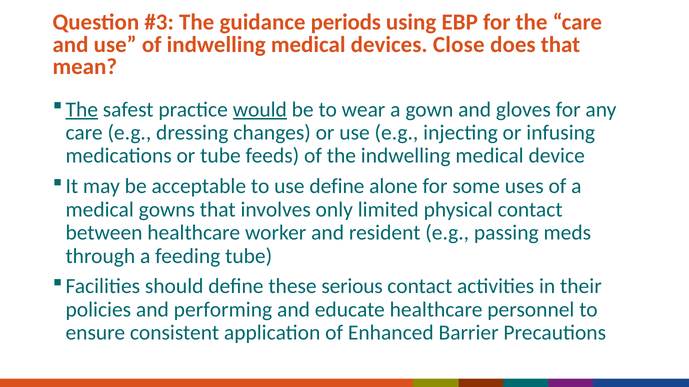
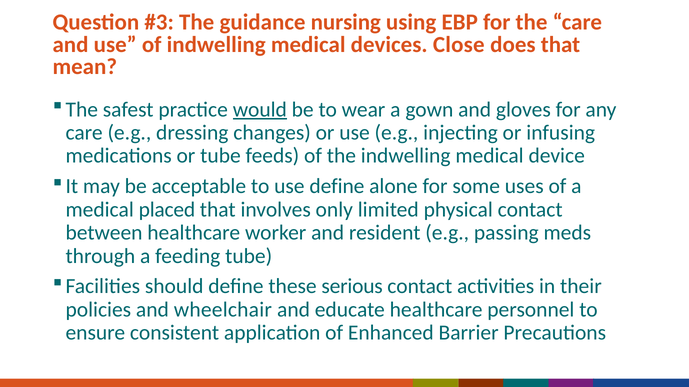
periods: periods -> nursing (346, 22)
The underline: present -> none (82, 110)
gowns: gowns -> placed (167, 210)
performing: performing -> wheelchair (223, 310)
